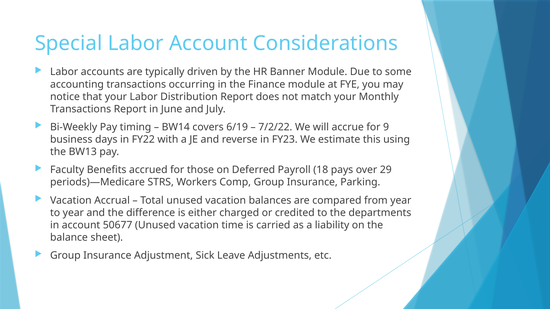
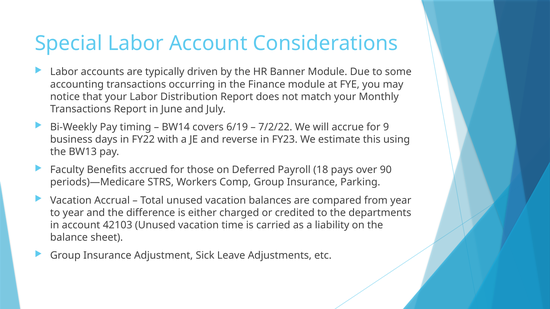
29: 29 -> 90 (386, 170)
50677: 50677 -> 42103 (118, 225)
